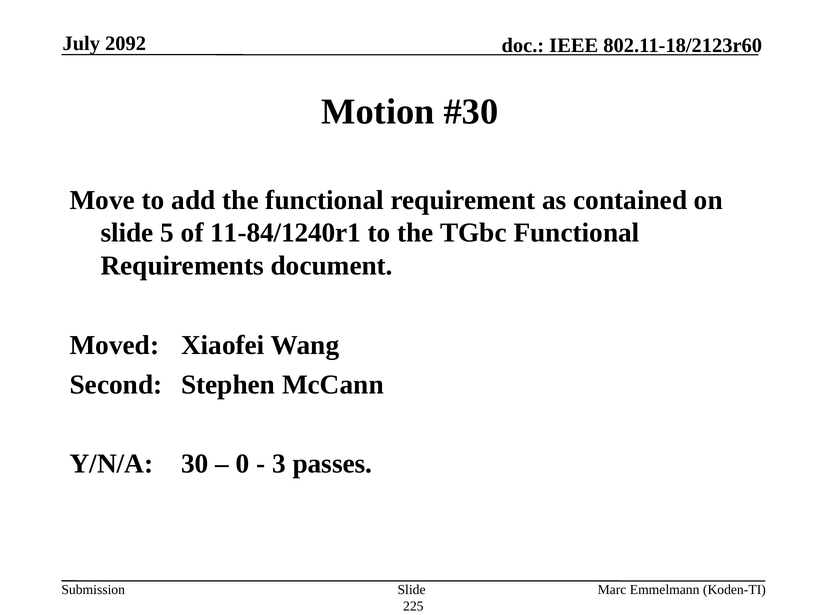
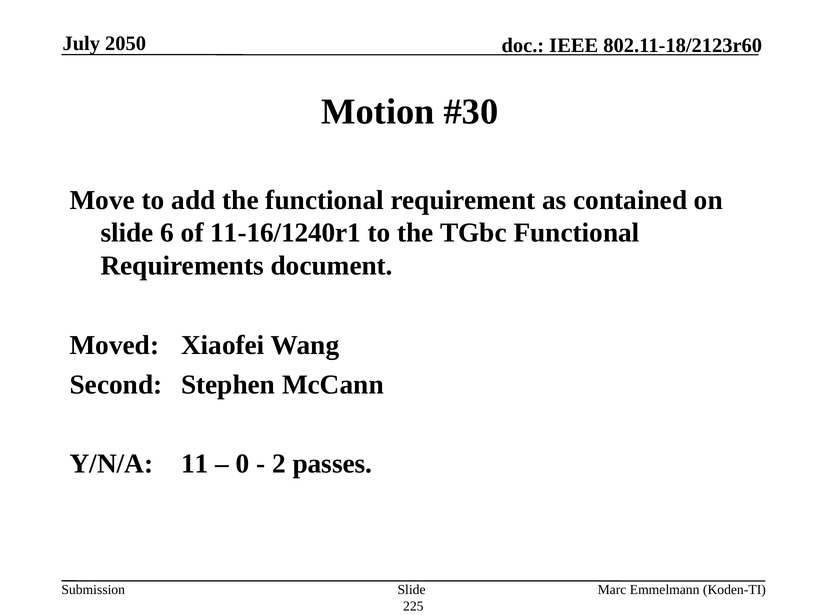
2092: 2092 -> 2050 (126, 43)
5: 5 -> 6 (167, 233)
11-84/1240r1: 11-84/1240r1 -> 11-16/1240r1 (286, 233)
30: 30 -> 11 (195, 464)
3: 3 -> 2 (279, 464)
